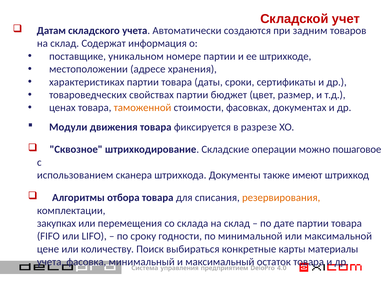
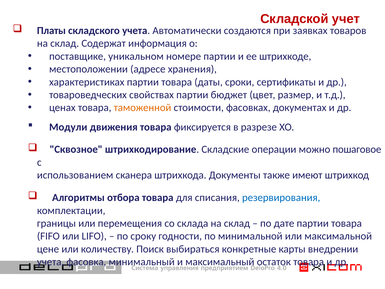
Датам: Датам -> Платы (51, 31)
задним: задним -> заявках (310, 31)
резервирования colour: orange -> blue (281, 197)
закупках: закупках -> границы (56, 223)
материалы: материалы -> внедрении (333, 249)
